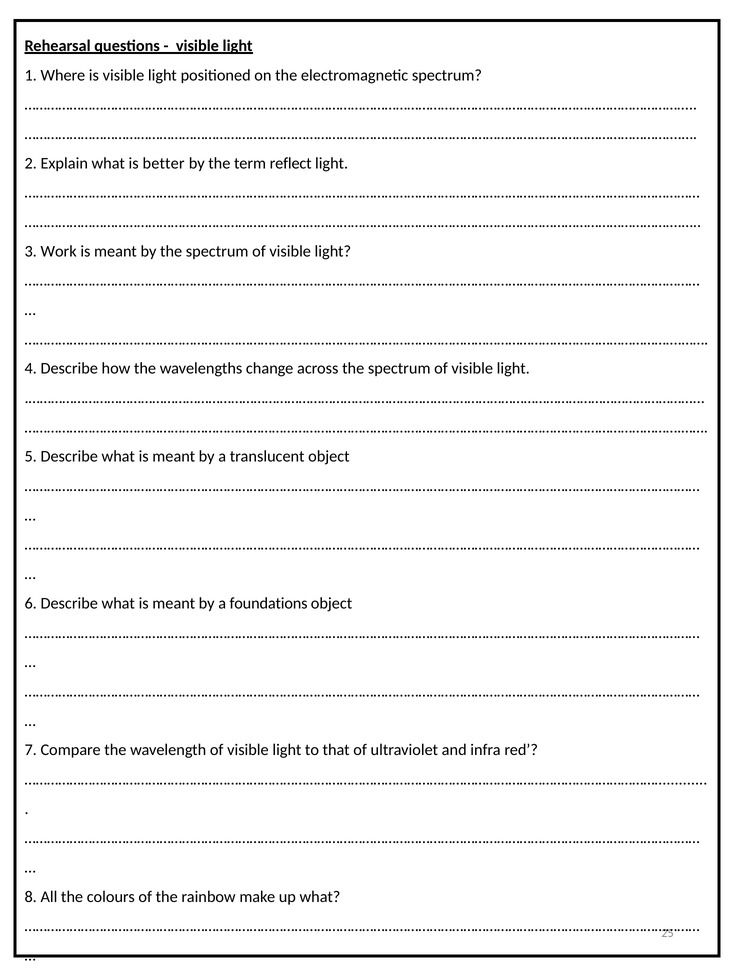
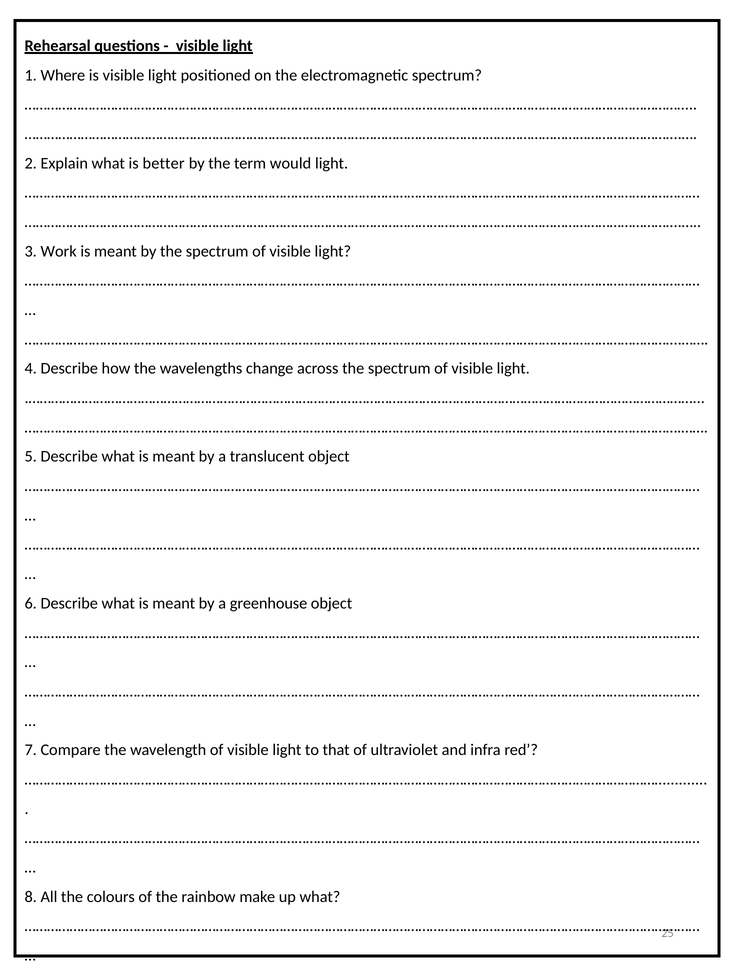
reflect: reflect -> would (291, 163)
foundations: foundations -> greenhouse (269, 604)
